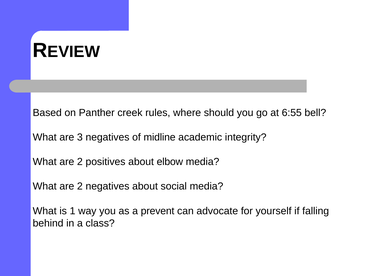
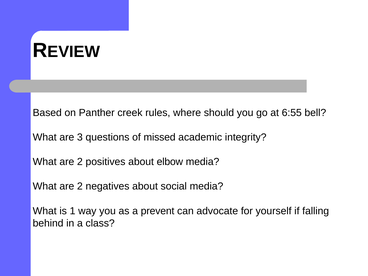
3 negatives: negatives -> questions (108, 137)
midline: midline -> missed (160, 137)
